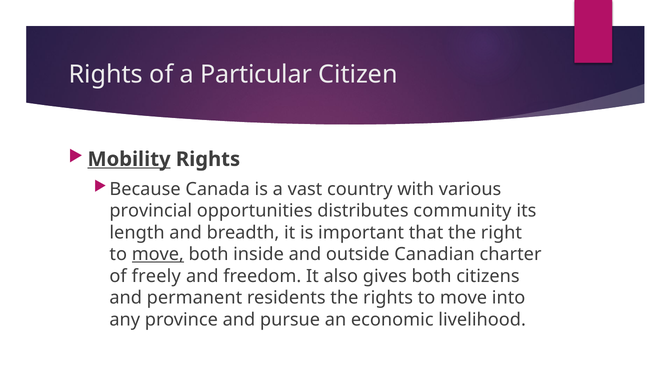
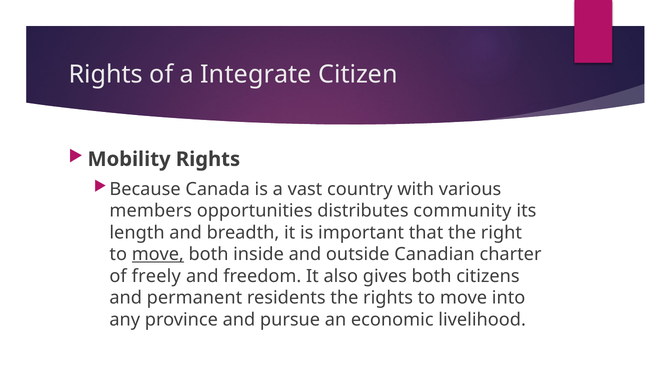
Particular: Particular -> Integrate (256, 75)
Mobility underline: present -> none (129, 159)
provincial: provincial -> members (151, 211)
